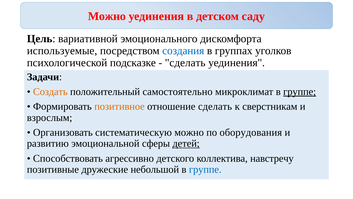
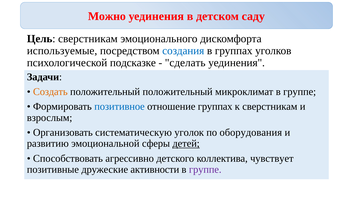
Цель вариативной: вариативной -> сверстникам (88, 39)
положительный самостоятельно: самостоятельно -> положительный (178, 92)
группе underline: present -> none (300, 92)
позитивное colour: orange -> blue (119, 106)
отношение сделать: сделать -> группах (215, 106)
систематическую можно: можно -> уголок (189, 132)
навстречу: навстречу -> чувствует (272, 158)
небольшой: небольшой -> активности (155, 169)
группе colour: blue -> purple (205, 169)
